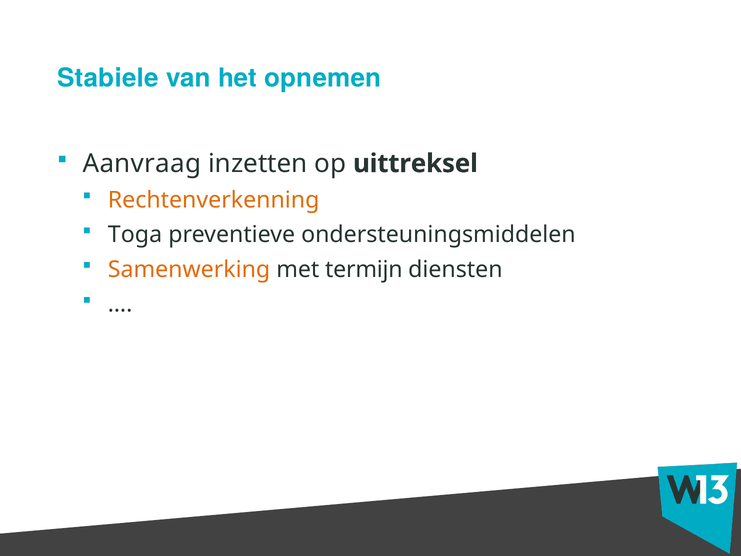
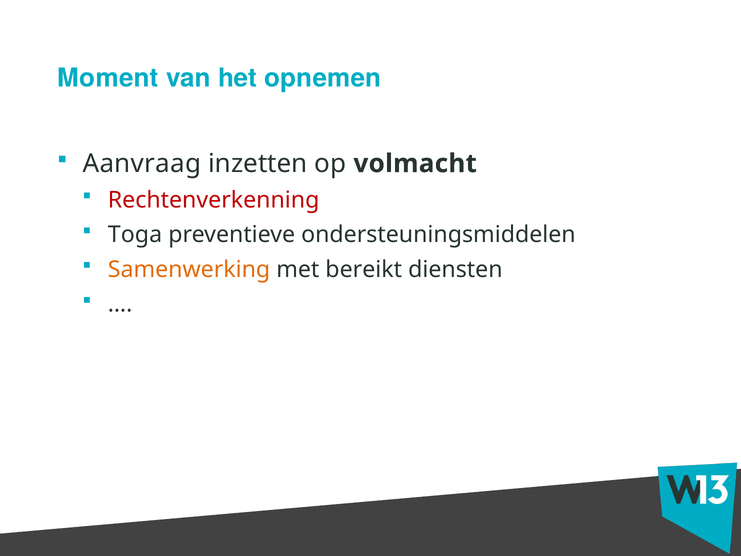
Stabiele: Stabiele -> Moment (108, 78)
uittreksel: uittreksel -> volmacht (415, 163)
Rechtenverkenning colour: orange -> red (214, 200)
termijn: termijn -> bereikt (364, 269)
